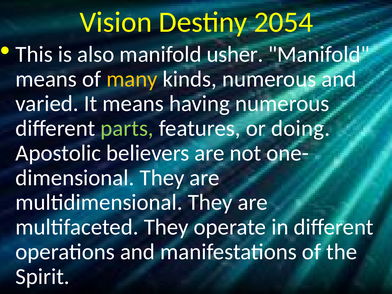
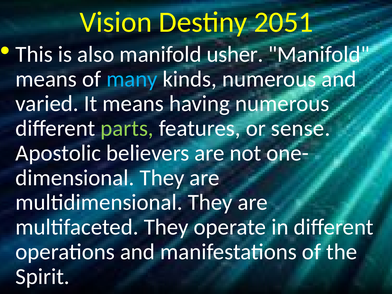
2054: 2054 -> 2051 (284, 22)
many colour: yellow -> light blue (132, 79)
doing: doing -> sense (301, 128)
